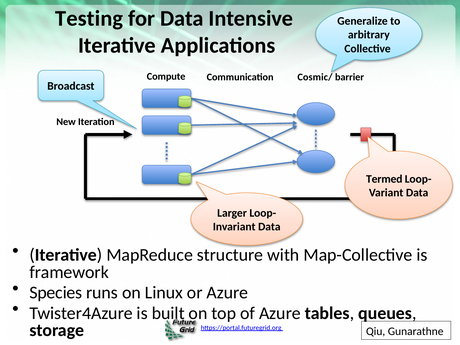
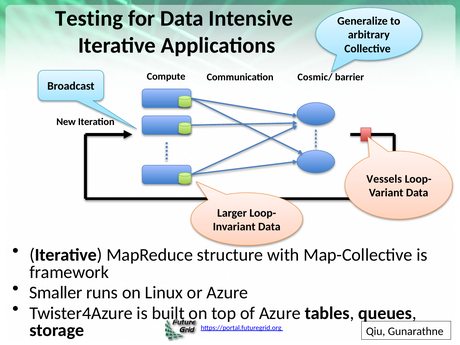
Termed: Termed -> Vessels (384, 179)
Species: Species -> Smaller (56, 293)
